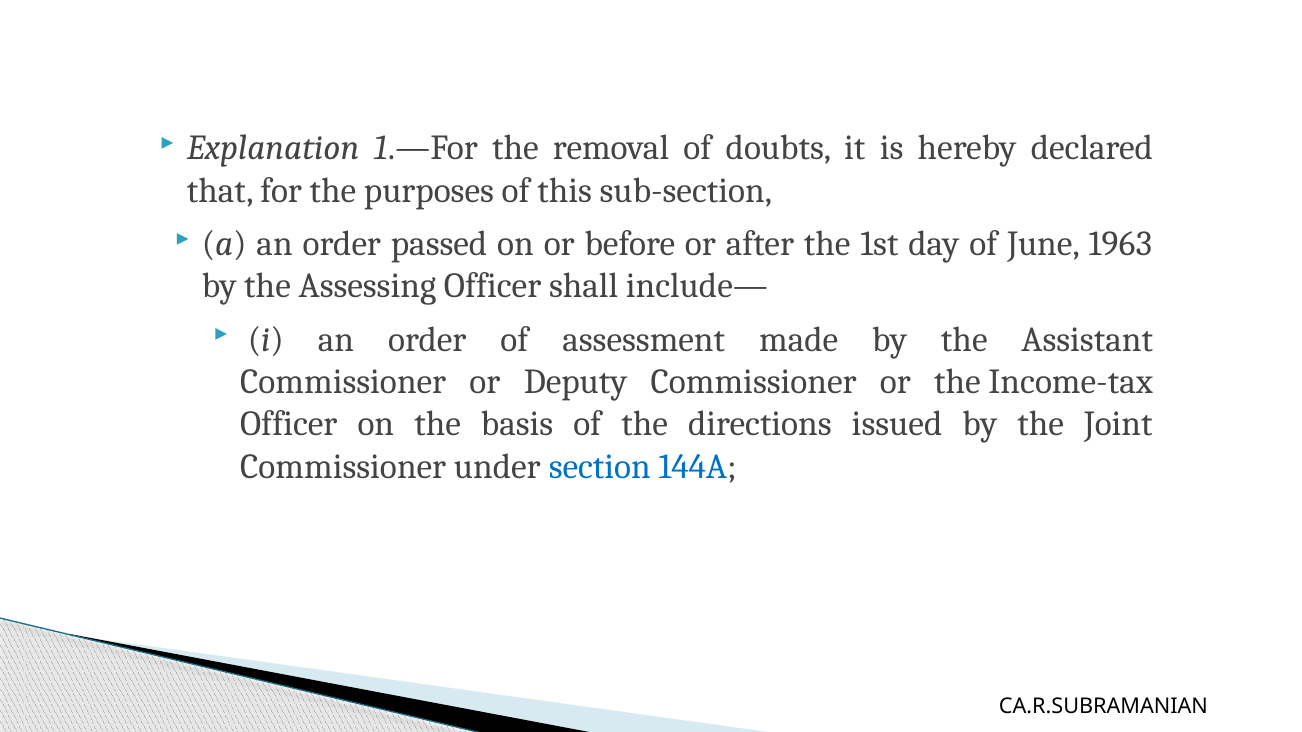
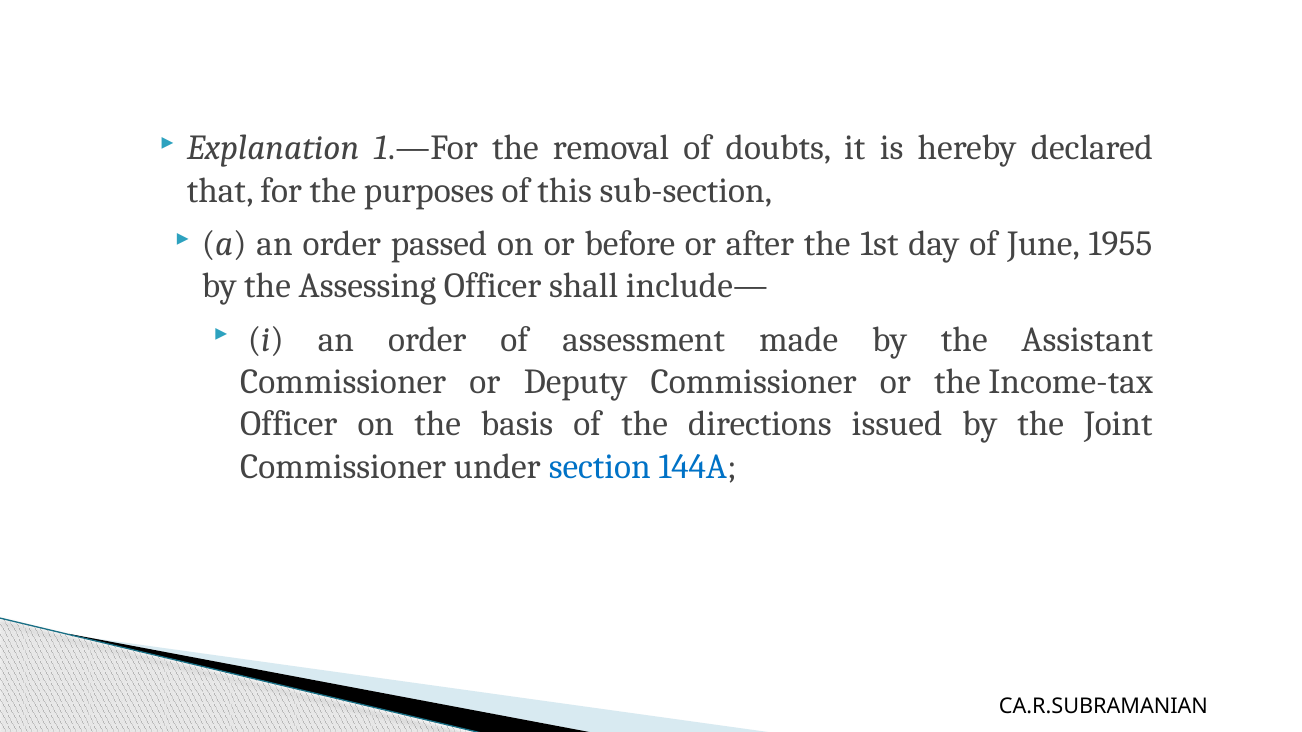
1963: 1963 -> 1955 (1120, 244)
